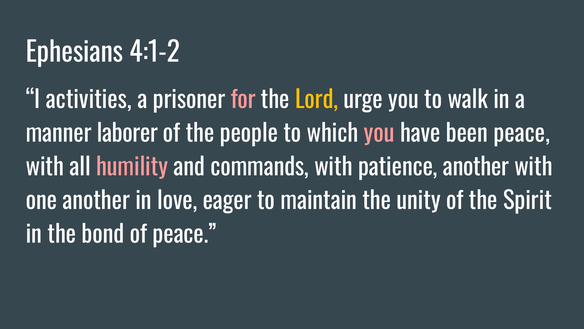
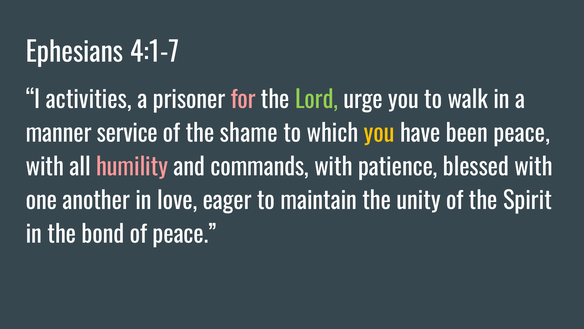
4:1-2: 4:1-2 -> 4:1-7 (155, 53)
Lord colour: yellow -> light green (317, 100)
laborer: laborer -> service (127, 134)
people: people -> shame (249, 134)
you colour: pink -> yellow (379, 134)
patience another: another -> blessed (476, 167)
